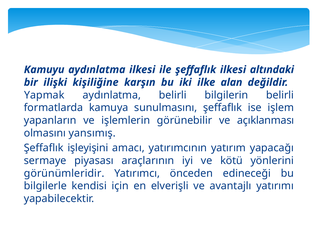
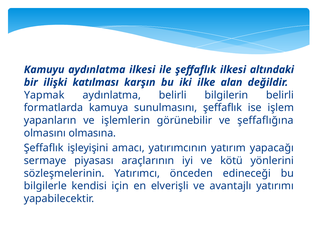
kişiliğine: kişiliğine -> katılması (96, 82)
açıklanması: açıklanması -> şeffaflığına (266, 120)
yansımış: yansımış -> olmasına (92, 133)
görünümleridir: görünümleridir -> sözleşmelerinin (64, 173)
